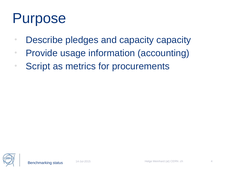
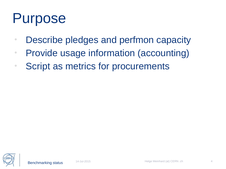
and capacity: capacity -> perfmon (137, 40)
